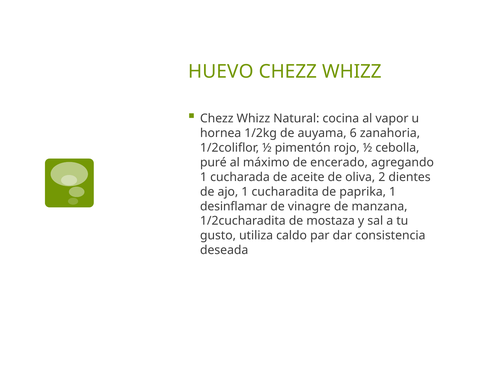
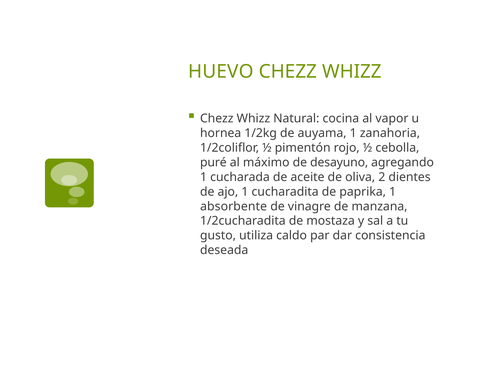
auyama 6: 6 -> 1 (353, 133)
encerado: encerado -> desayuno (339, 162)
desinflamar: desinflamar -> absorbente (234, 206)
